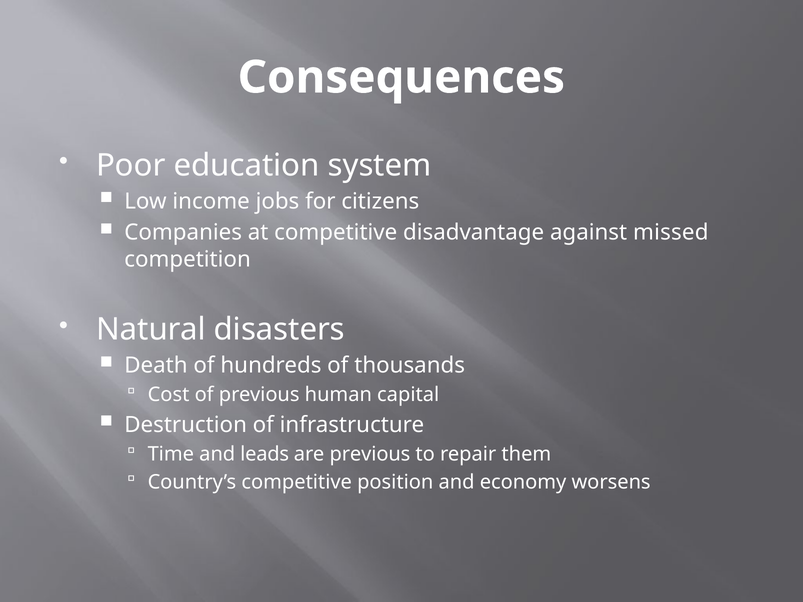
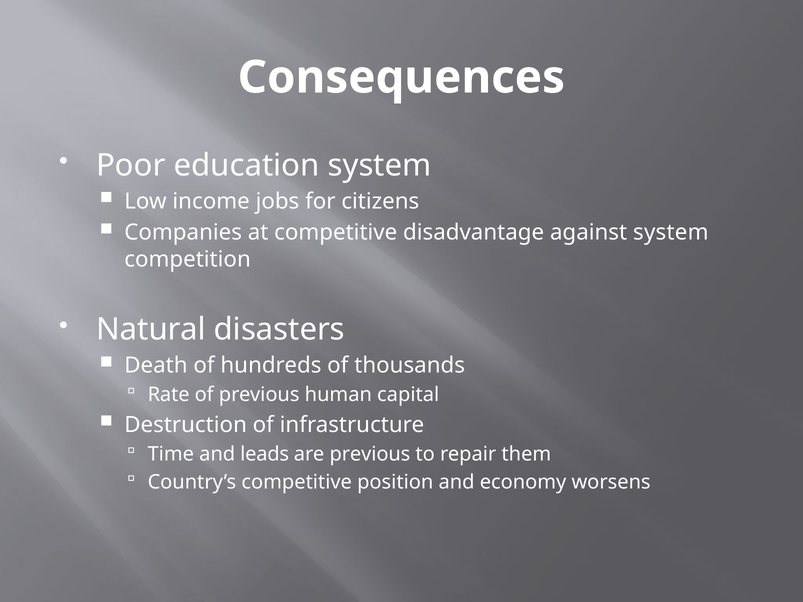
against missed: missed -> system (671, 233)
Cost: Cost -> Rate (169, 395)
